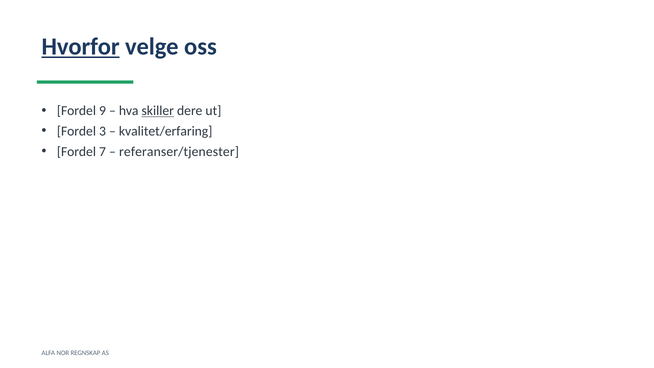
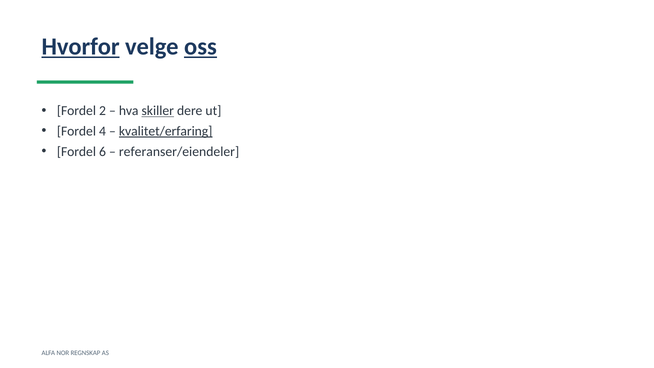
oss underline: none -> present (200, 47)
9: 9 -> 2 (103, 111)
3: 3 -> 4 (103, 131)
kvalitet/erfaring underline: none -> present (166, 131)
7: 7 -> 6 (103, 152)
referanser/tjenester: referanser/tjenester -> referanser/eiendeler (179, 152)
